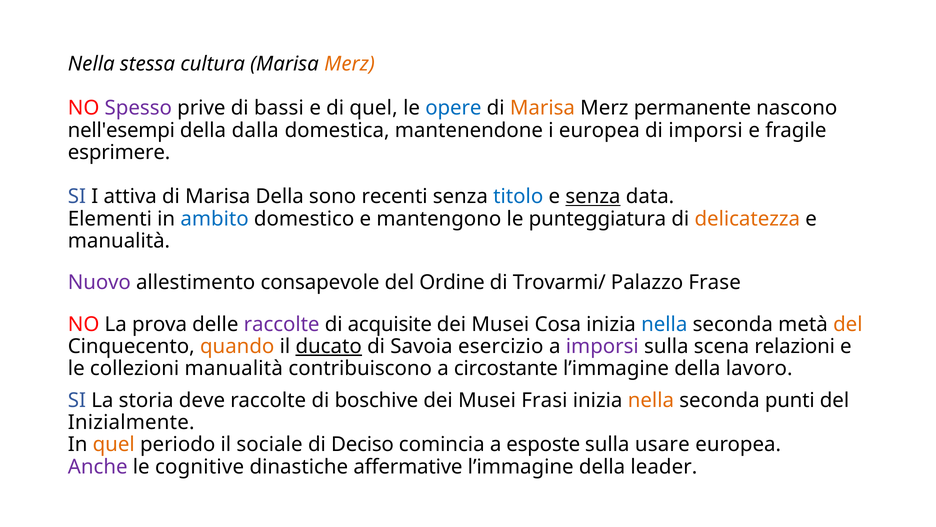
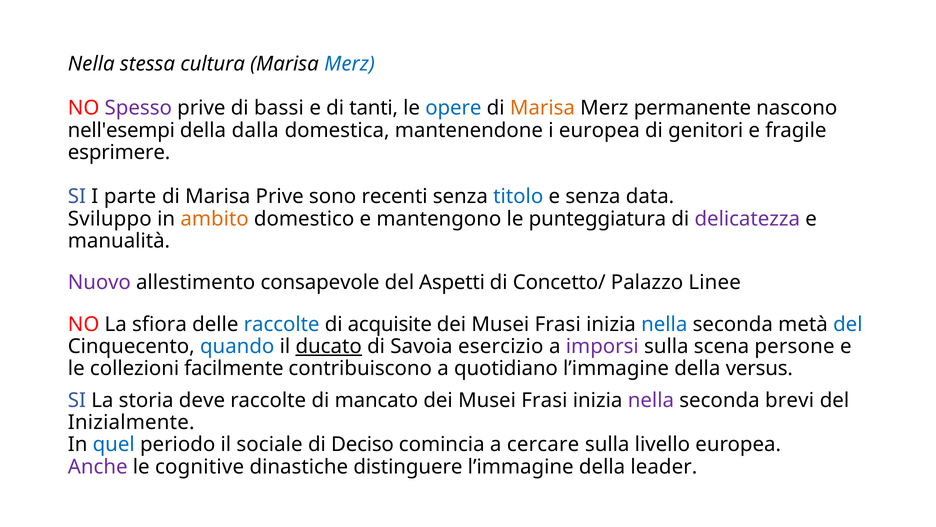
Merz colour: orange -> blue (349, 64)
di quel: quel -> tanti (374, 108)
di imporsi: imporsi -> genitori (706, 130)
attiva: attiva -> parte (130, 197)
Marisa Della: Della -> Prive (280, 197)
senza underline: present -> none (593, 197)
Elementi: Elementi -> Sviluppo (110, 219)
ambito colour: blue -> orange (215, 219)
delicatezza colour: orange -> purple (747, 219)
Ordine: Ordine -> Aspetti (452, 282)
Trovarmi/: Trovarmi/ -> Concetto/ (559, 282)
Frase: Frase -> Linee (715, 282)
prova: prova -> sfiora (159, 324)
raccolte colour: purple -> blue (282, 324)
Cosa: Cosa -> Frasi (558, 324)
del colour: orange -> blue (848, 324)
quando colour: orange -> blue (237, 346)
relazioni: relazioni -> persone (795, 346)
collezioni manualità: manualità -> facilmente (234, 368)
circostante: circostante -> quotidiano (506, 368)
lavoro: lavoro -> versus (759, 368)
boschive: boschive -> mancato (376, 400)
nella colour: orange -> purple (651, 400)
punti: punti -> brevi (790, 400)
quel colour: orange -> blue (114, 444)
esposte: esposte -> cercare (543, 444)
usare: usare -> livello (662, 444)
affermative: affermative -> distinguere (408, 466)
